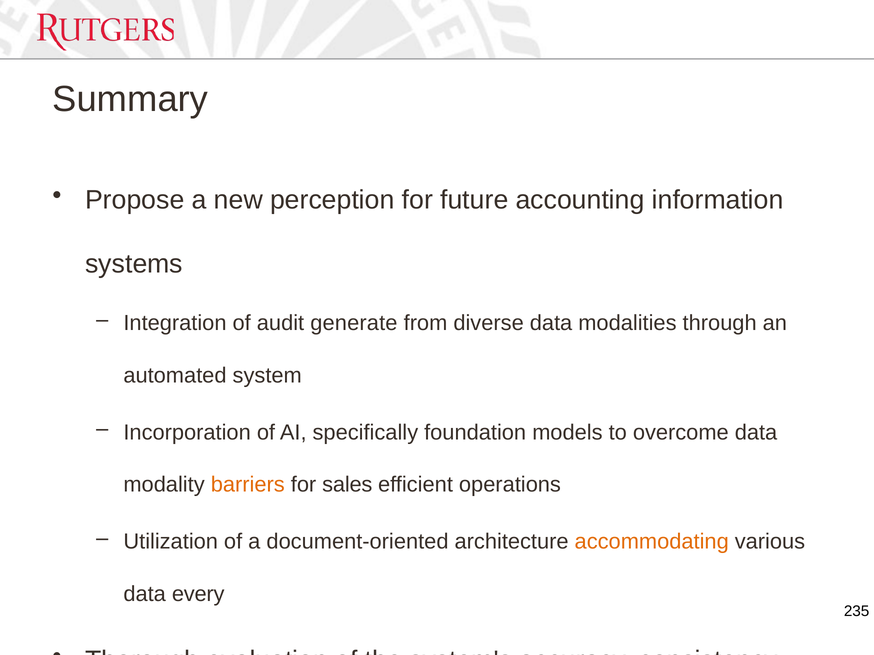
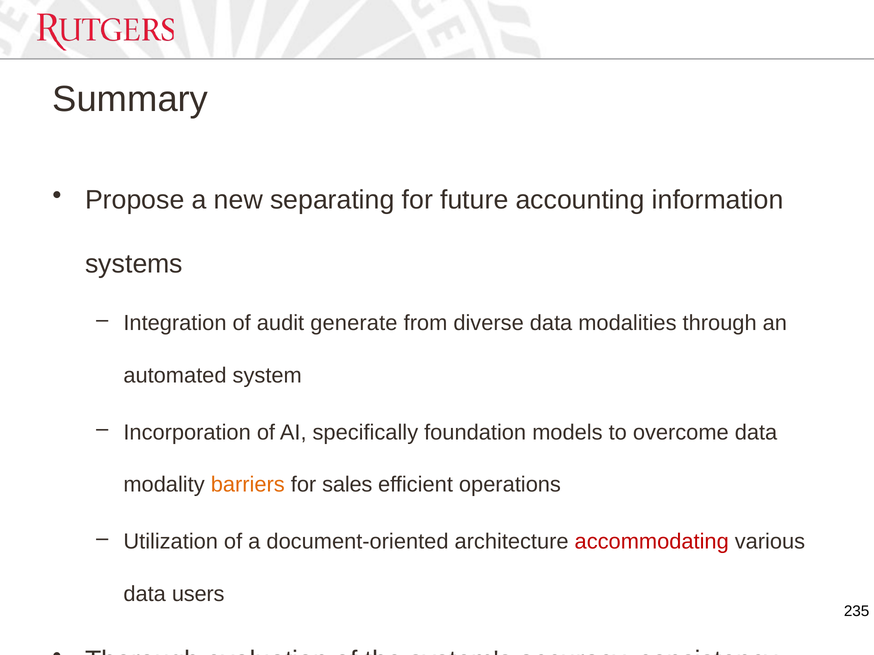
perception: perception -> separating (332, 200)
accommodating colour: orange -> red (652, 542)
every: every -> users (198, 594)
